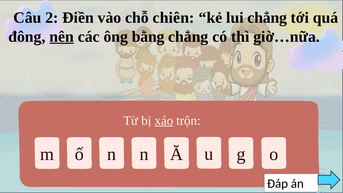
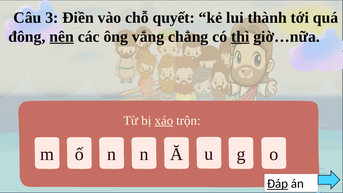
2: 2 -> 3 (52, 18)
chiên: chiên -> quyết (174, 18)
lui chẳng: chẳng -> thành (267, 18)
bằng: bằng -> vắng (148, 37)
thì underline: none -> present (240, 37)
Đáp underline: none -> present (278, 184)
